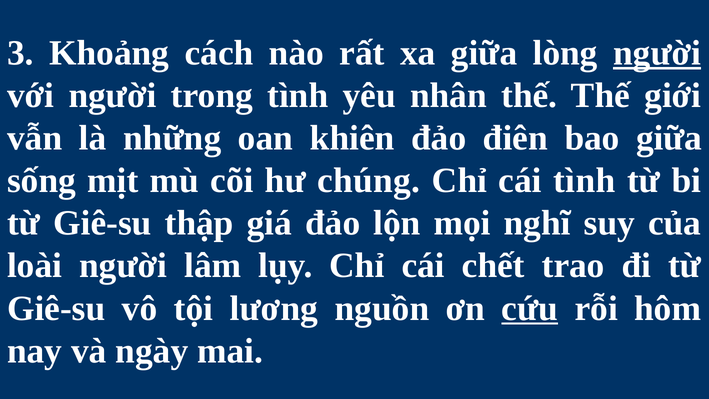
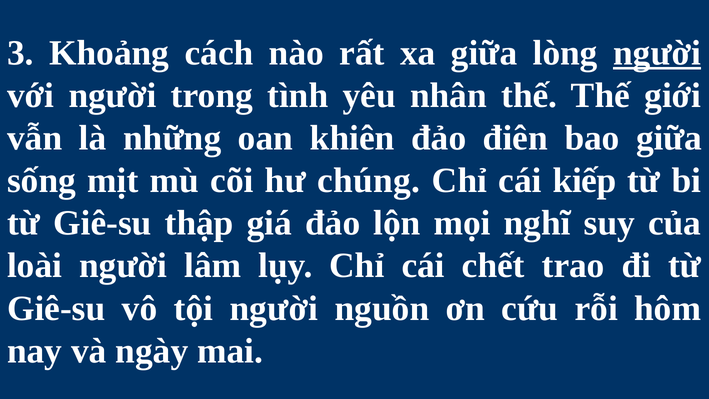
cái tình: tình -> kiếp (585, 181)
tội lương: lương -> người (274, 308)
cứu underline: present -> none (530, 308)
